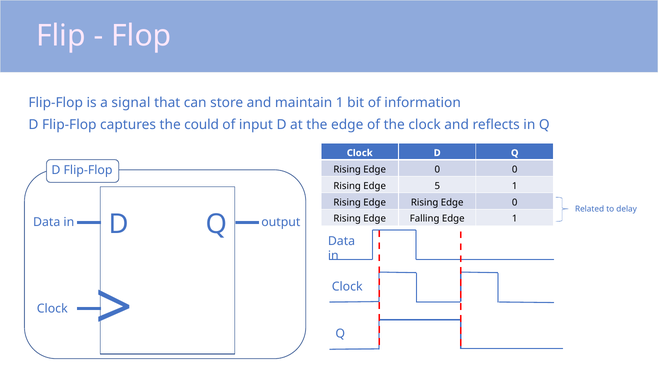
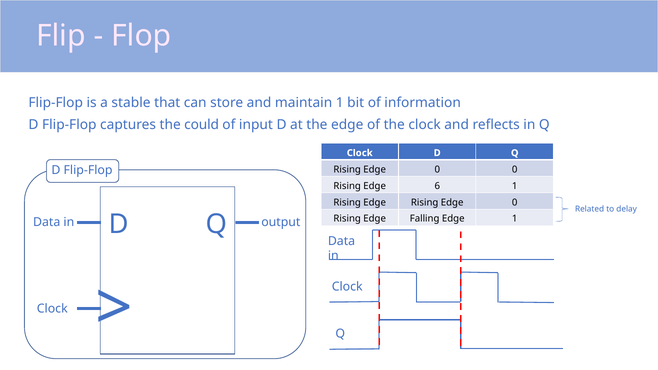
signal: signal -> stable (131, 103)
5: 5 -> 6 (437, 186)
